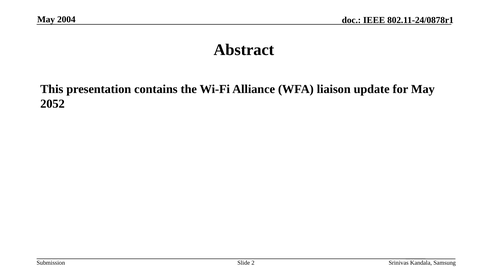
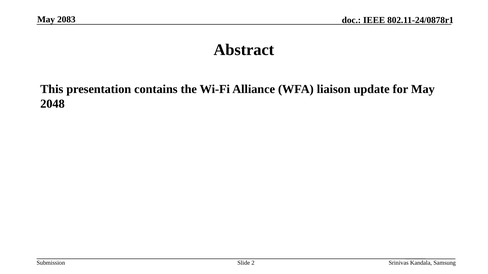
2004: 2004 -> 2083 (66, 19)
2052: 2052 -> 2048 (52, 104)
